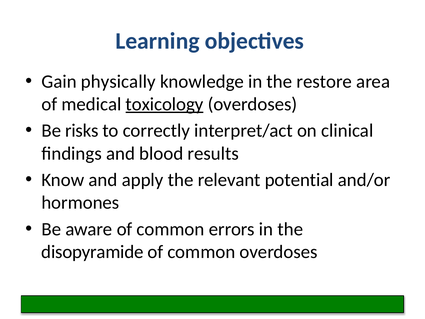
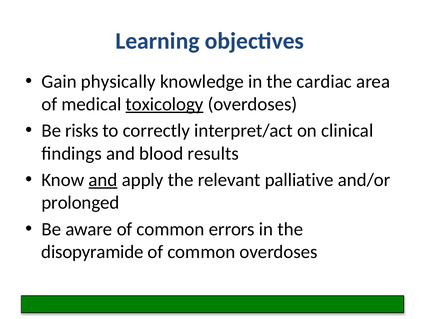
restore: restore -> cardiac (324, 81)
and underline: none -> present (103, 180)
potential: potential -> palliative (299, 180)
hormones: hormones -> prolonged (80, 202)
